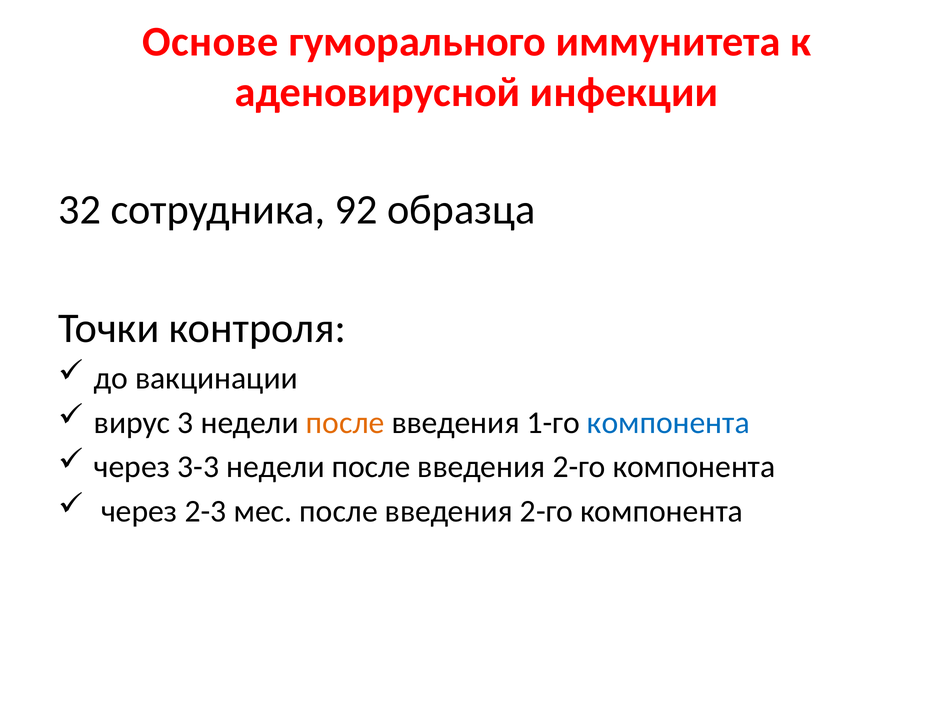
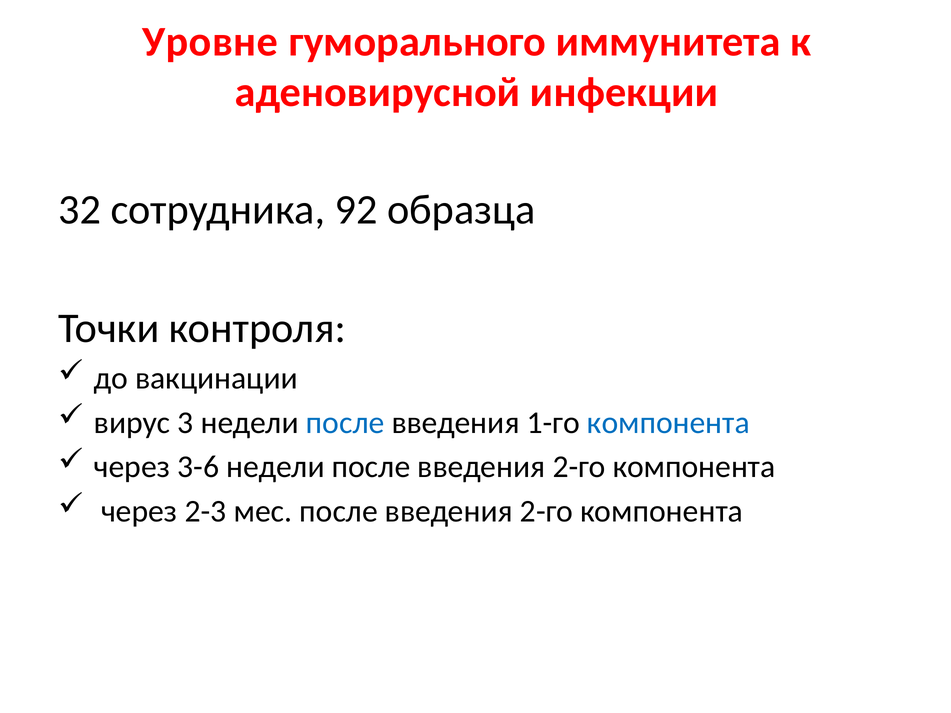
Основе: Основе -> Уровне (210, 42)
после colour: orange -> blue (345, 423)
3-3: 3-3 -> 3-6 (198, 467)
